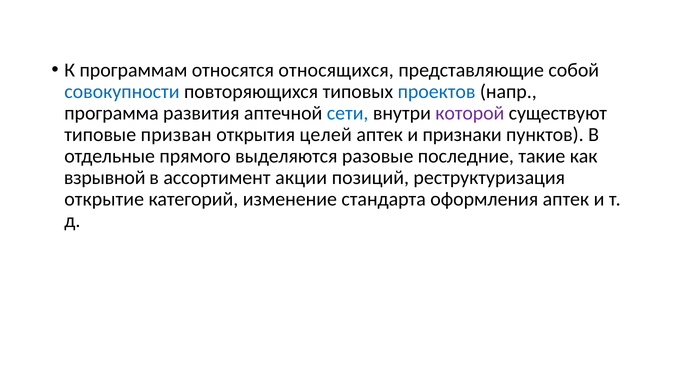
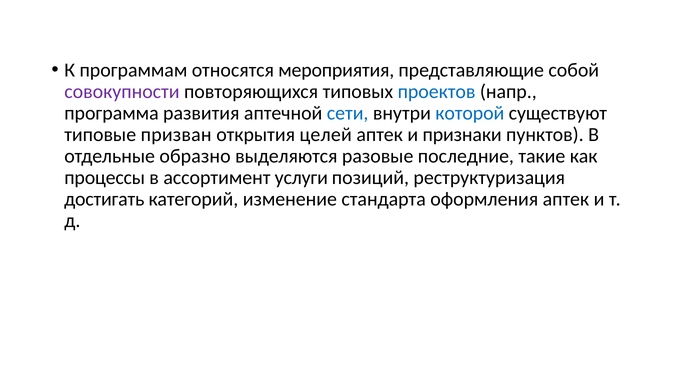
относящихся: относящихся -> мероприятия (336, 70)
совокупности colour: blue -> purple (122, 92)
которой colour: purple -> blue (470, 113)
прямого: прямого -> образно (195, 156)
взрывной: взрывной -> процессы (105, 177)
акции: акции -> услуги (301, 177)
открытие: открытие -> достигать (104, 199)
